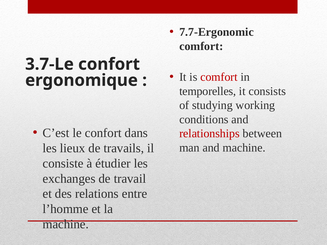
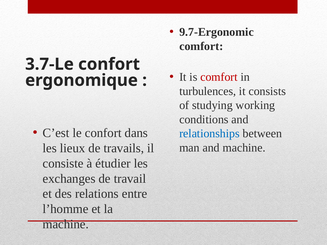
7.7-Ergonomic: 7.7-Ergonomic -> 9.7-Ergonomic (217, 32)
temporelles: temporelles -> turbulences (208, 91)
relationships colour: red -> blue (209, 134)
